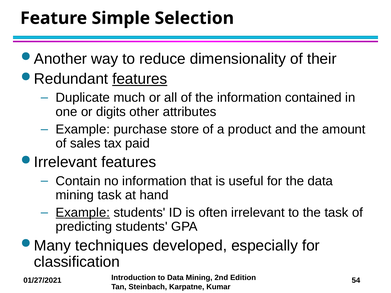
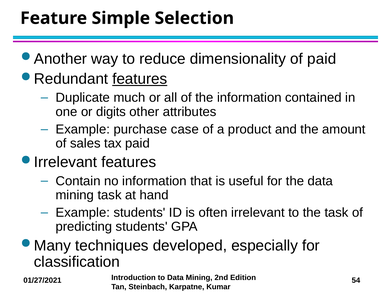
of their: their -> paid (322, 59)
store: store -> case (185, 129)
Example underline: present -> none (83, 213)
